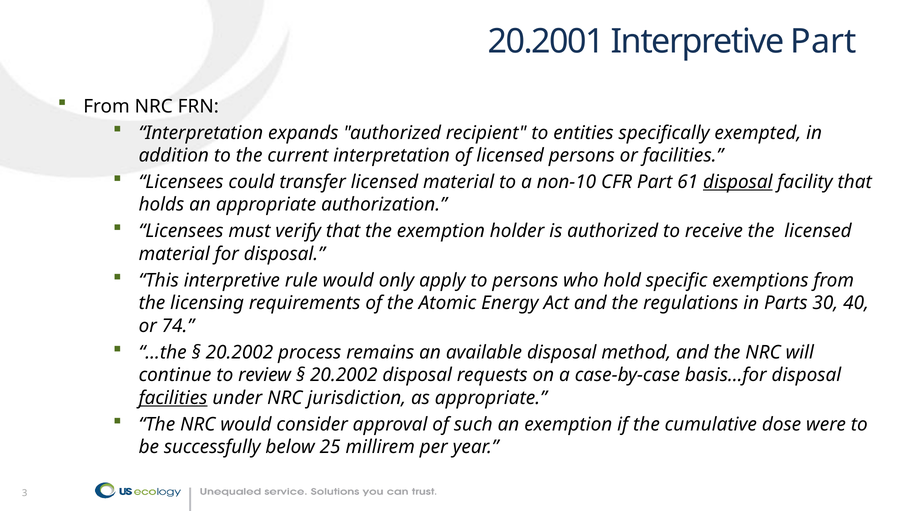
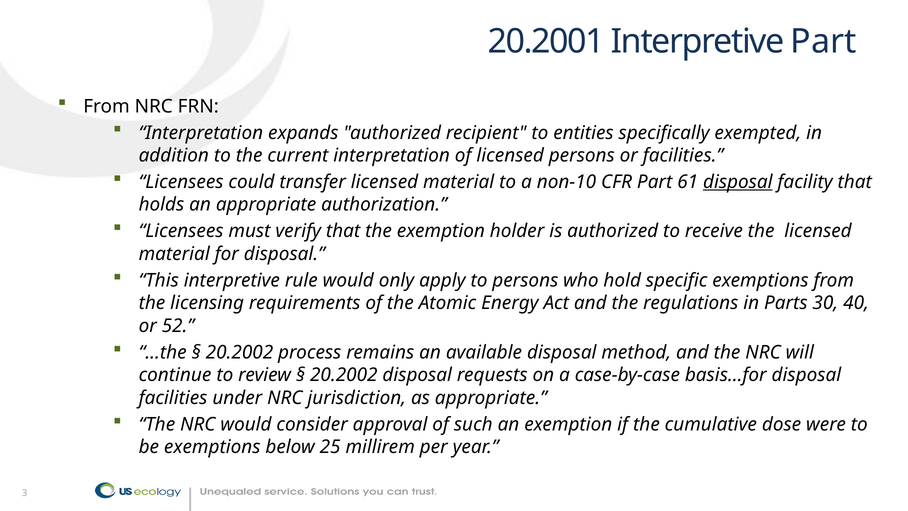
74: 74 -> 52 (178, 326)
facilities underline: present -> none (173, 398)
be successfully: successfully -> exemptions (212, 447)
